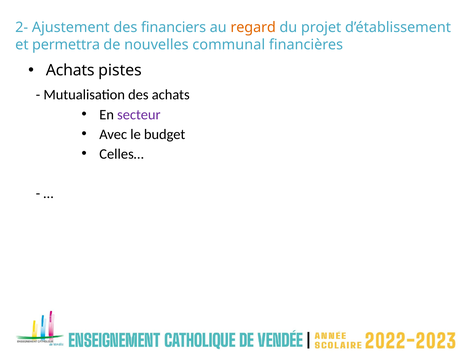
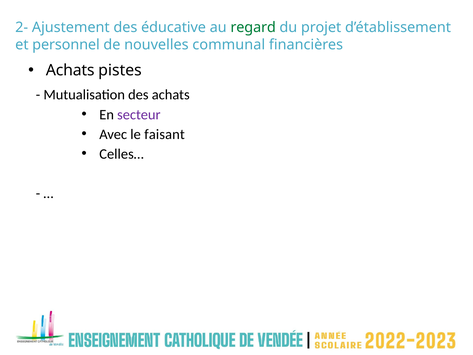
financiers: financiers -> éducative (174, 27)
regard colour: orange -> green (253, 27)
permettra: permettra -> personnel (66, 45)
budget: budget -> faisant (165, 134)
